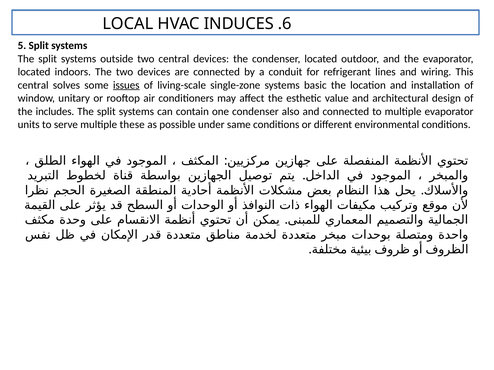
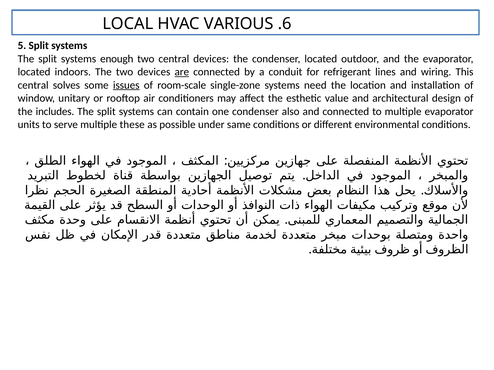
INDUCES: INDUCES -> VARIOUS (239, 24)
outside: outside -> enough (117, 59)
are underline: none -> present (182, 72)
living-scale: living-scale -> room-scale (182, 85)
basic: basic -> need (315, 85)
